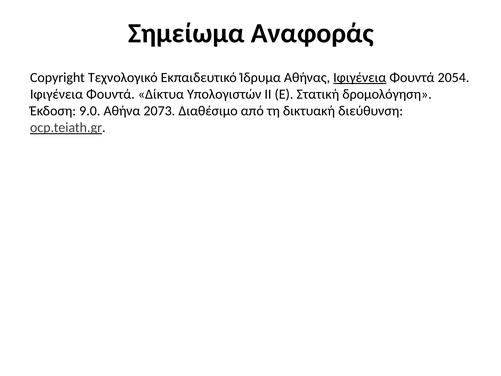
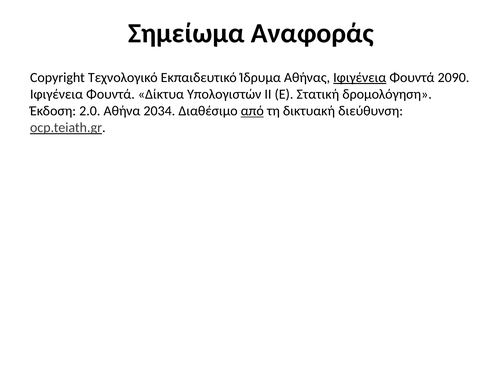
2054: 2054 -> 2090 (453, 77)
9.0: 9.0 -> 2.0 (90, 111)
2073: 2073 -> 2034 (159, 111)
από underline: none -> present (252, 111)
